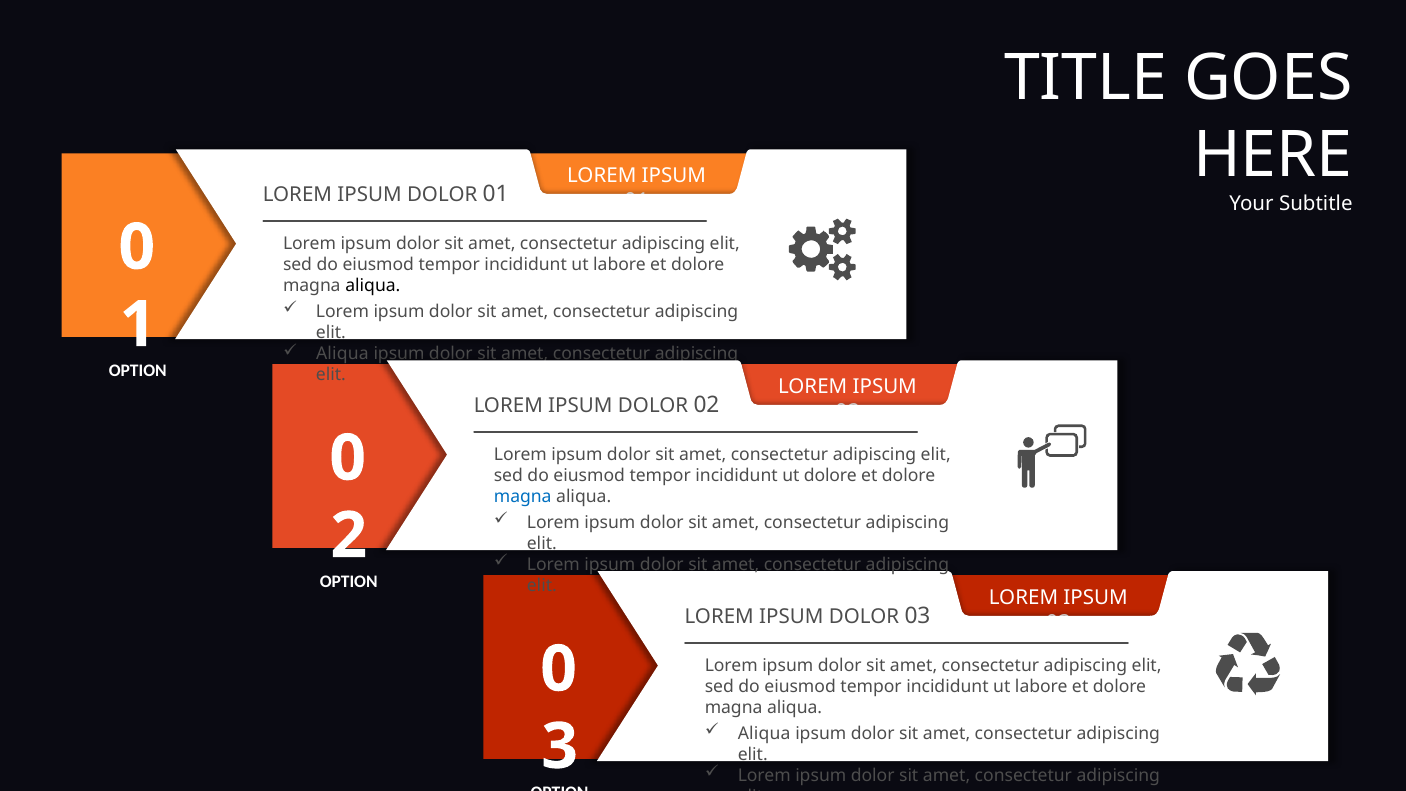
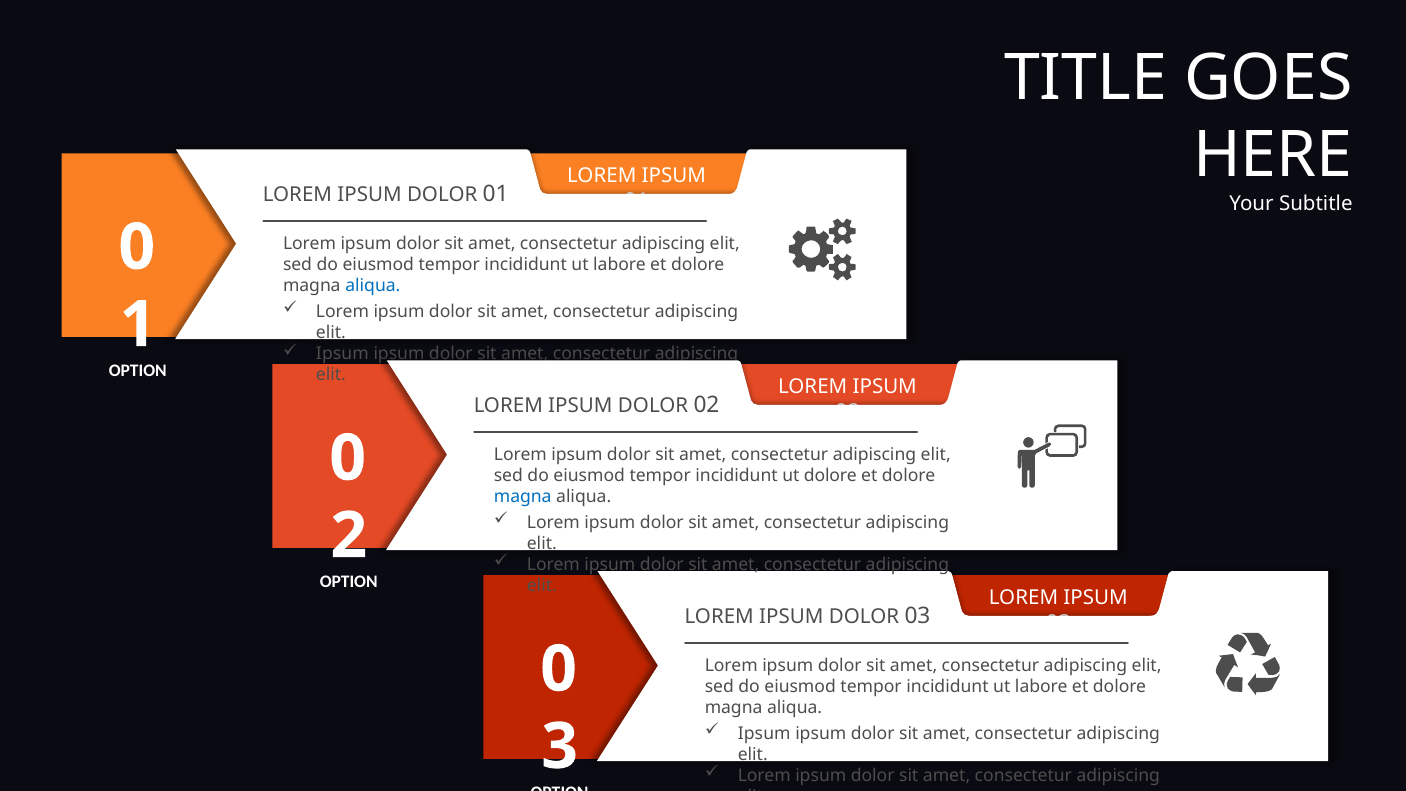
aliqua colour: black -> blue (373, 285)
Aliqua: Aliqua -> Ipsum (342, 354)
Aliqua: Aliqua -> Ipsum (764, 734)
